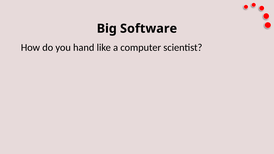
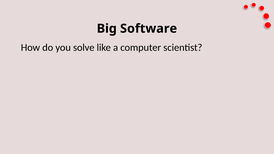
hand: hand -> solve (84, 48)
